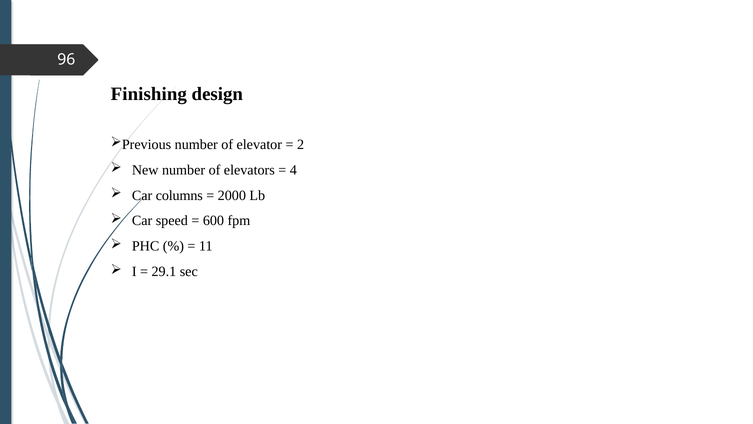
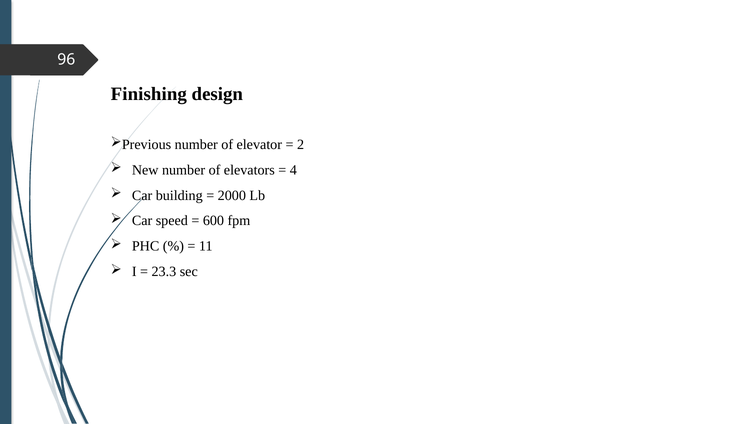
columns: columns -> building (179, 195)
29.1: 29.1 -> 23.3 (164, 271)
